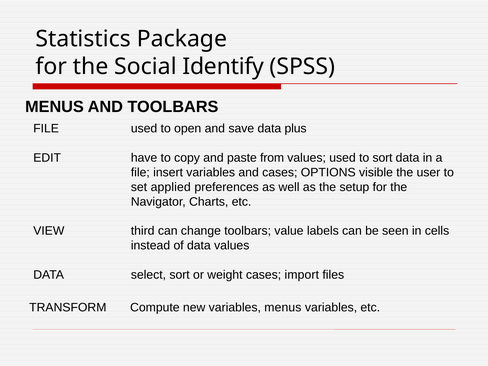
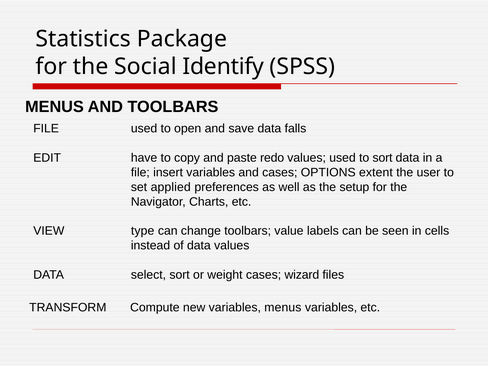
plus: plus -> falls (295, 128)
from: from -> redo (272, 158)
visible: visible -> extent (376, 172)
third: third -> type (143, 231)
import: import -> wizard (302, 275)
